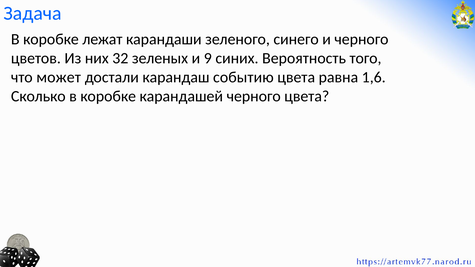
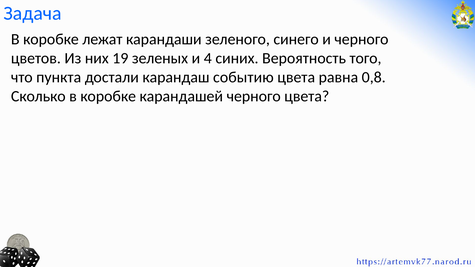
32: 32 -> 19 (120, 58)
9: 9 -> 4 (208, 58)
может: может -> пункта (59, 77)
1,6: 1,6 -> 0,8 (374, 77)
